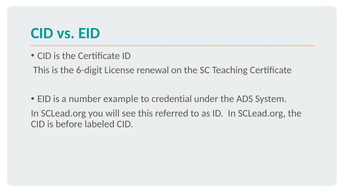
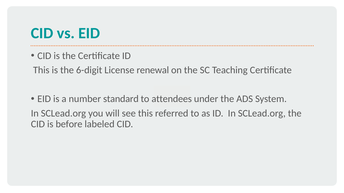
example: example -> standard (121, 99)
credential: credential -> attendees (172, 99)
